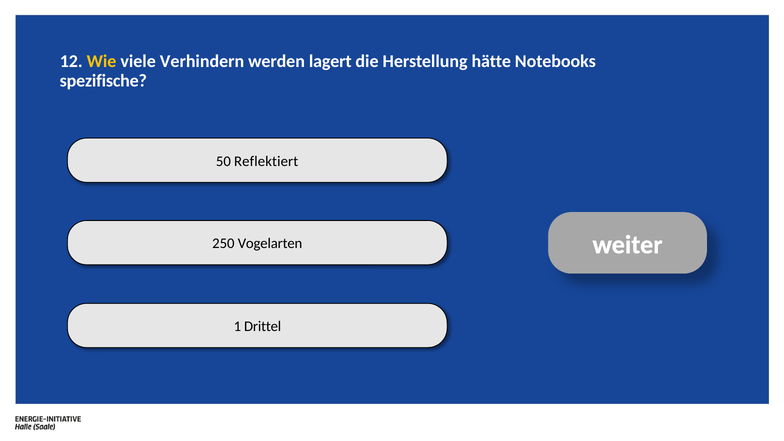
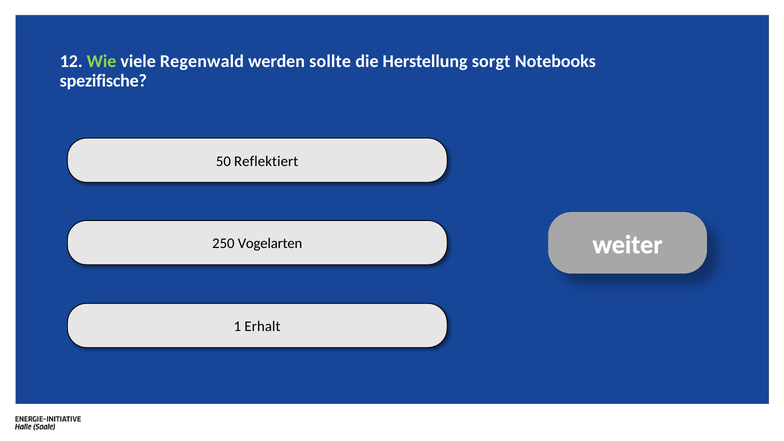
Wie colour: yellow -> light green (102, 61)
Verhindern: Verhindern -> Regenwald (202, 61)
lagert: lagert -> sollte (330, 61)
hätte: hätte -> sorgt (491, 61)
Drittel: Drittel -> Erhalt (262, 326)
